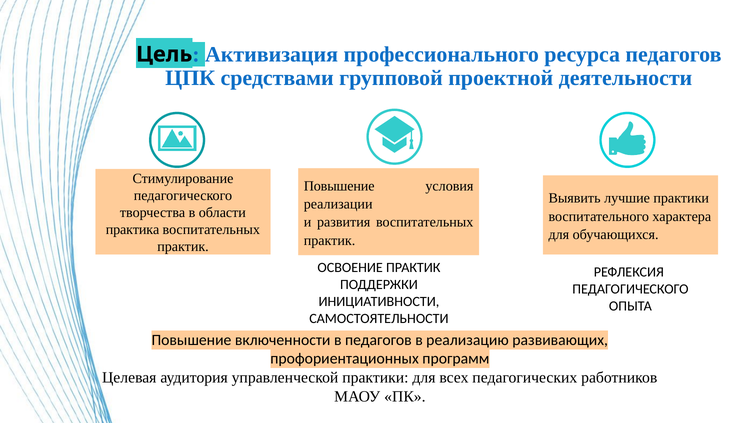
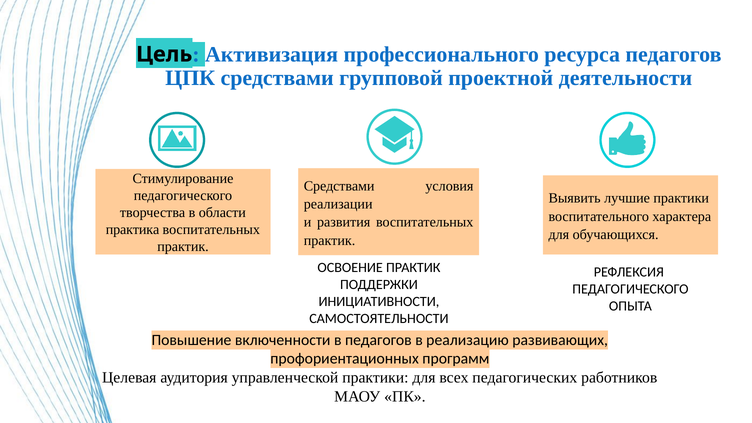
Повышение: Повышение -> Средствами (339, 186)
